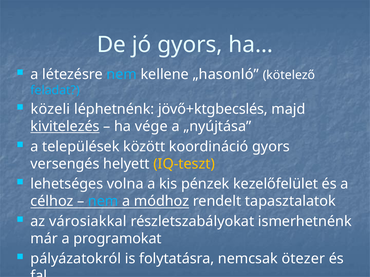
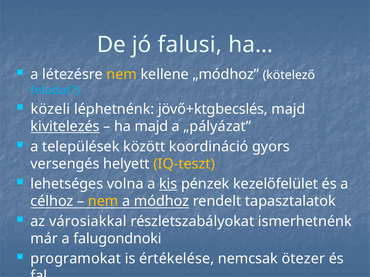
jó gyors: gyors -> falusi (190, 45)
nem colour: light blue -> yellow (122, 74)
„hasonló: „hasonló -> „módhoz (226, 74)
ha vége: vége -> majd (151, 127)
„nyújtása: „nyújtása -> „pályázat (217, 127)
kis underline: none -> present (168, 184)
nem colour: light blue -> yellow (103, 202)
programokat: programokat -> falugondnoki (118, 239)
pályázatokról: pályázatokról -> programokat (76, 259)
folytatásra: folytatásra -> értékelése (177, 259)
